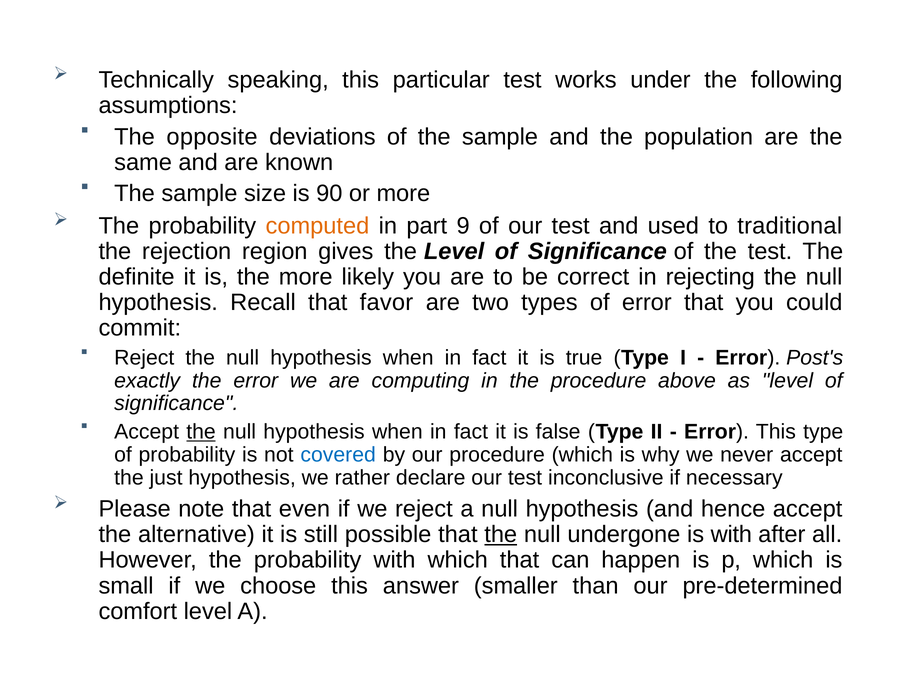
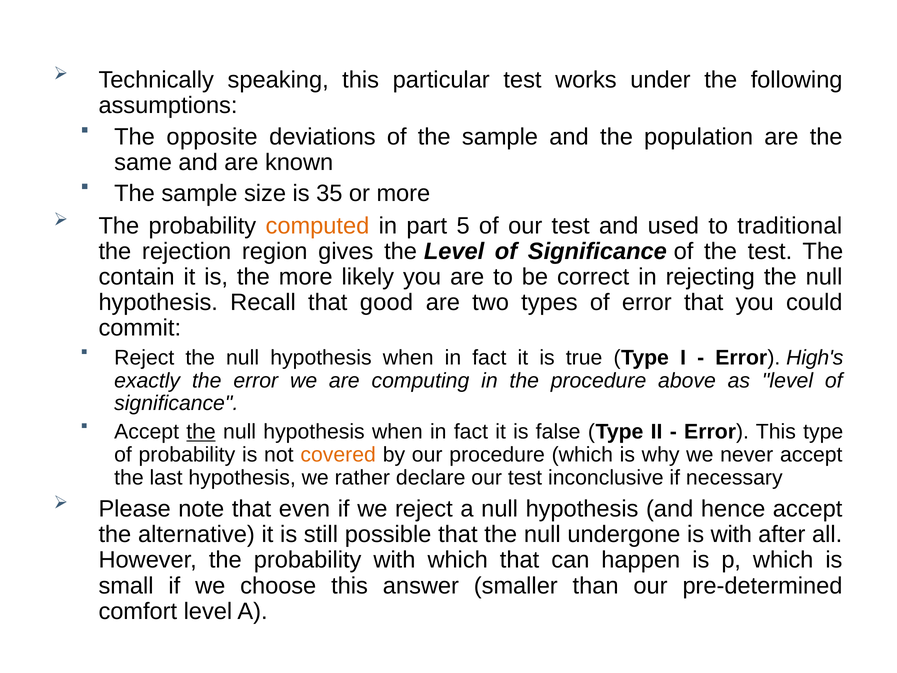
90: 90 -> 35 (329, 193)
9: 9 -> 5 (463, 226)
definite: definite -> contain (137, 277)
favor: favor -> good (386, 302)
Post's: Post's -> High's (815, 358)
covered colour: blue -> orange (338, 455)
just: just -> last (166, 478)
the underline: present -> none (501, 534)
